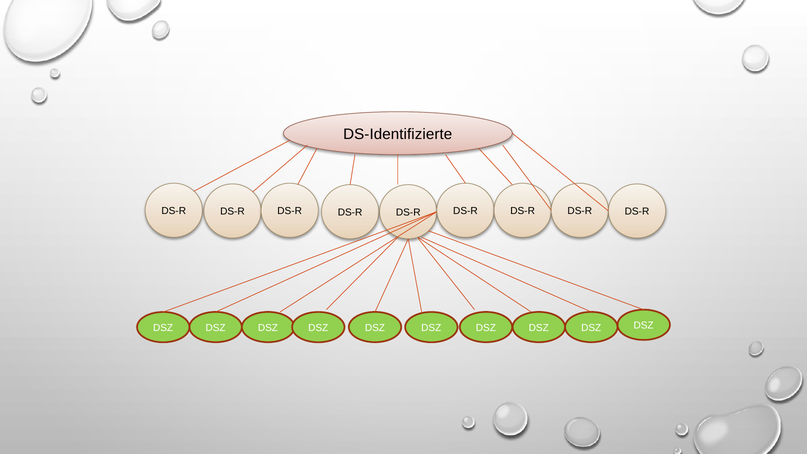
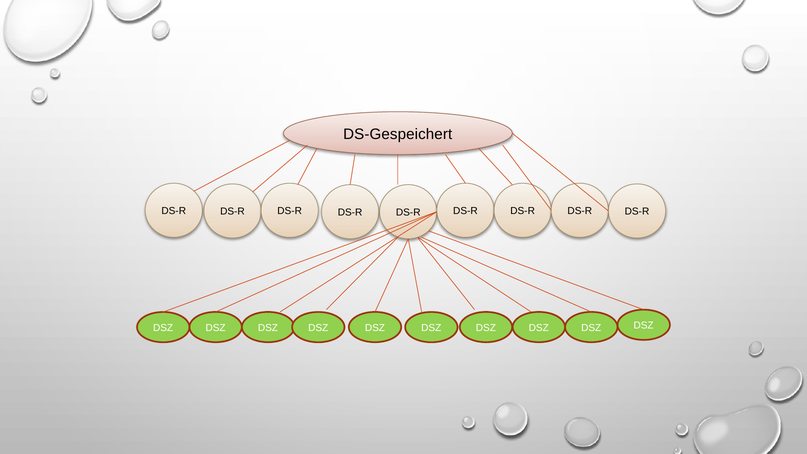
DS-Identifizierte: DS-Identifizierte -> DS-Gespeichert (398, 134)
